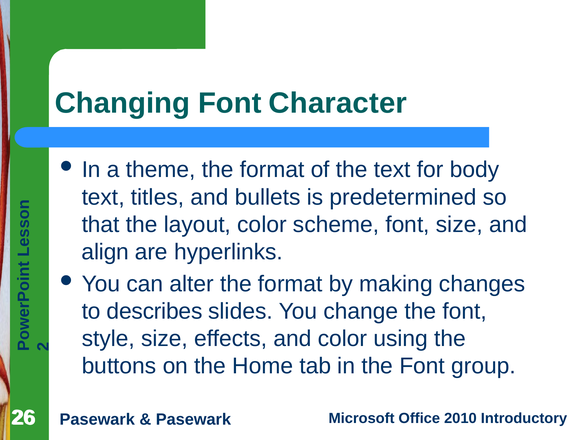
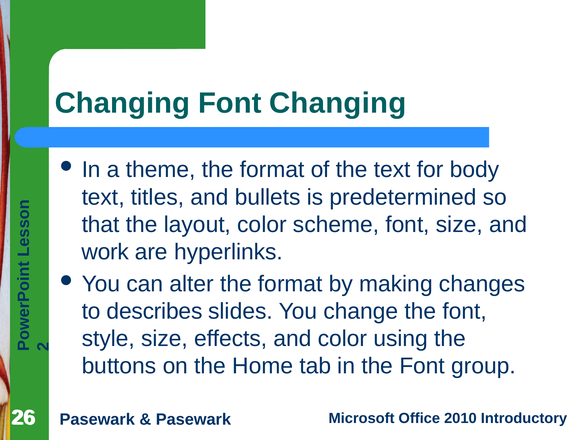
Font Character: Character -> Changing (338, 103)
align: align -> work (105, 252)
